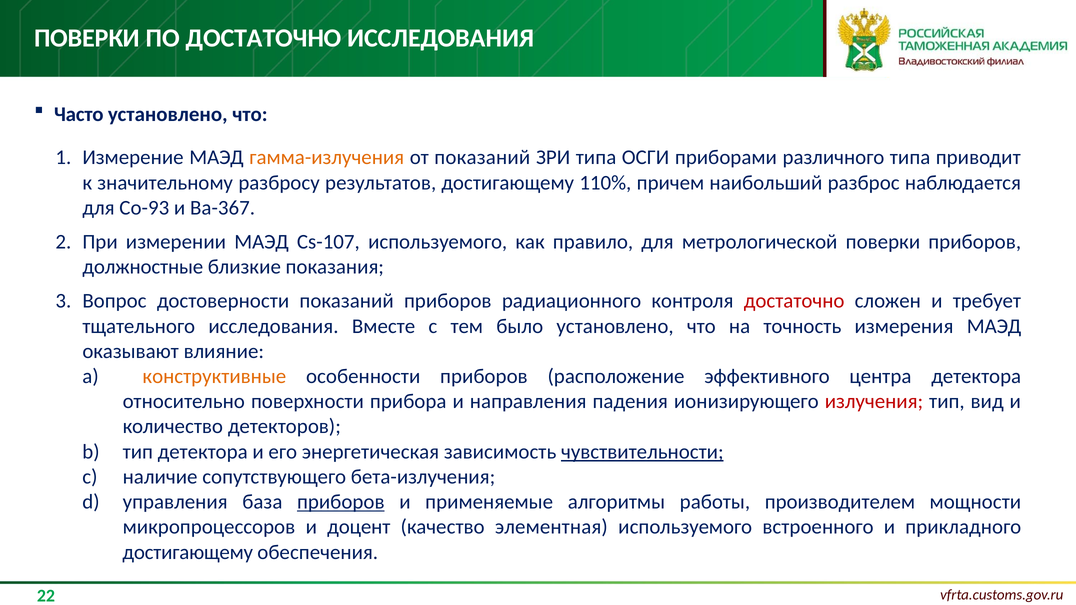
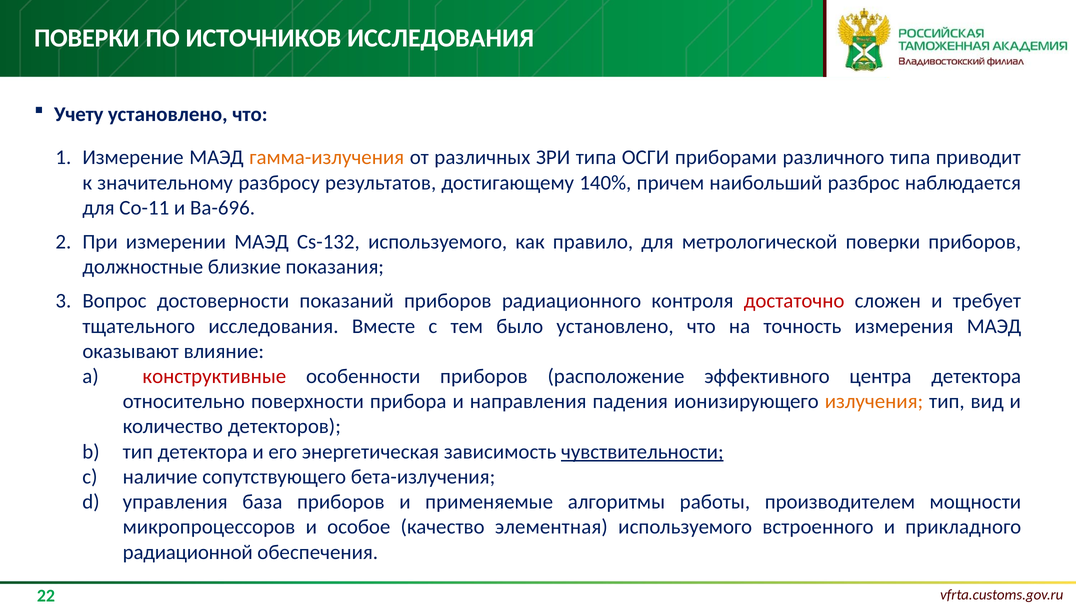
ПО ДОСТАТОЧНО: ДОСТАТОЧНО -> ИСТОЧНИКОВ (264, 38)
Часто: Часто -> Учету (79, 115)
от показаний: показаний -> различных (482, 158)
110%: 110% -> 140% (605, 183)
Co-93: Co-93 -> Co-11 (144, 208)
Ba-367: Ba-367 -> Ba-696 (223, 208)
Cs-107: Cs-107 -> Cs-132 (328, 242)
конструктивные colour: orange -> red (214, 377)
излучения colour: red -> orange (874, 402)
приборов underline: present -> none (341, 502)
доцент: доцент -> особое (359, 527)
достигающему: достигающему -> радиационной (188, 552)
